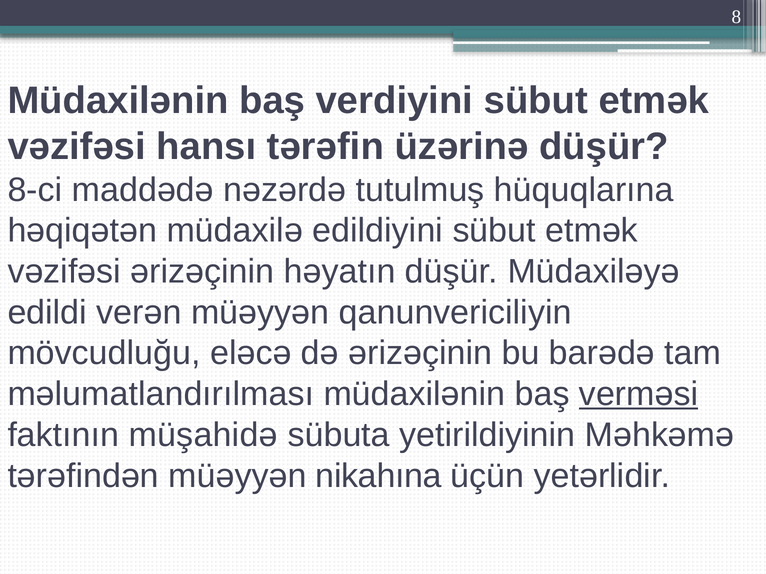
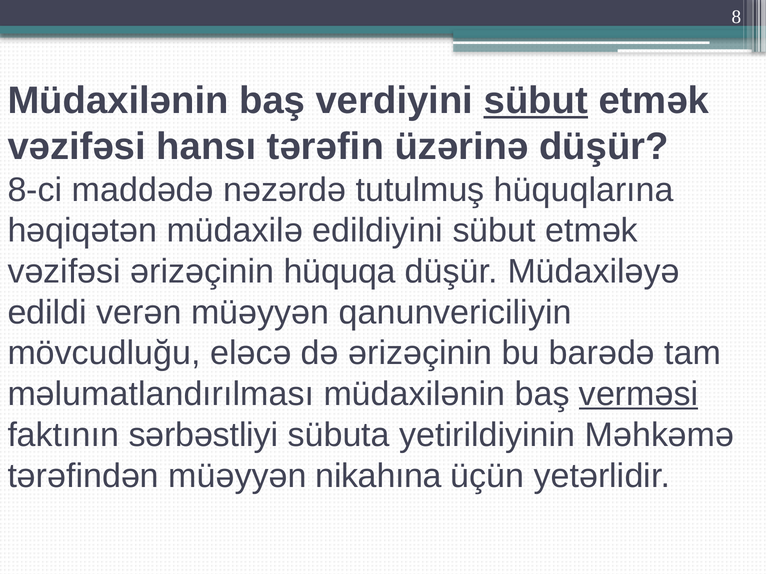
sübut underline: none -> present (536, 101)
həyatın: həyatın -> hüquqa (340, 272)
müşahidə: müşahidə -> sərbəstliyi (203, 435)
